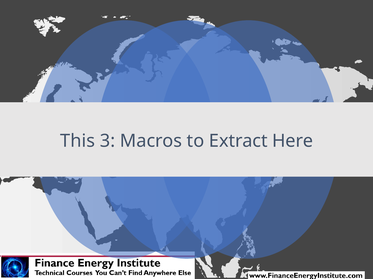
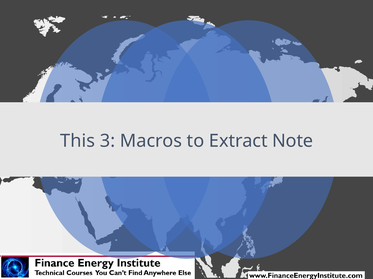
Here: Here -> Note (293, 141)
